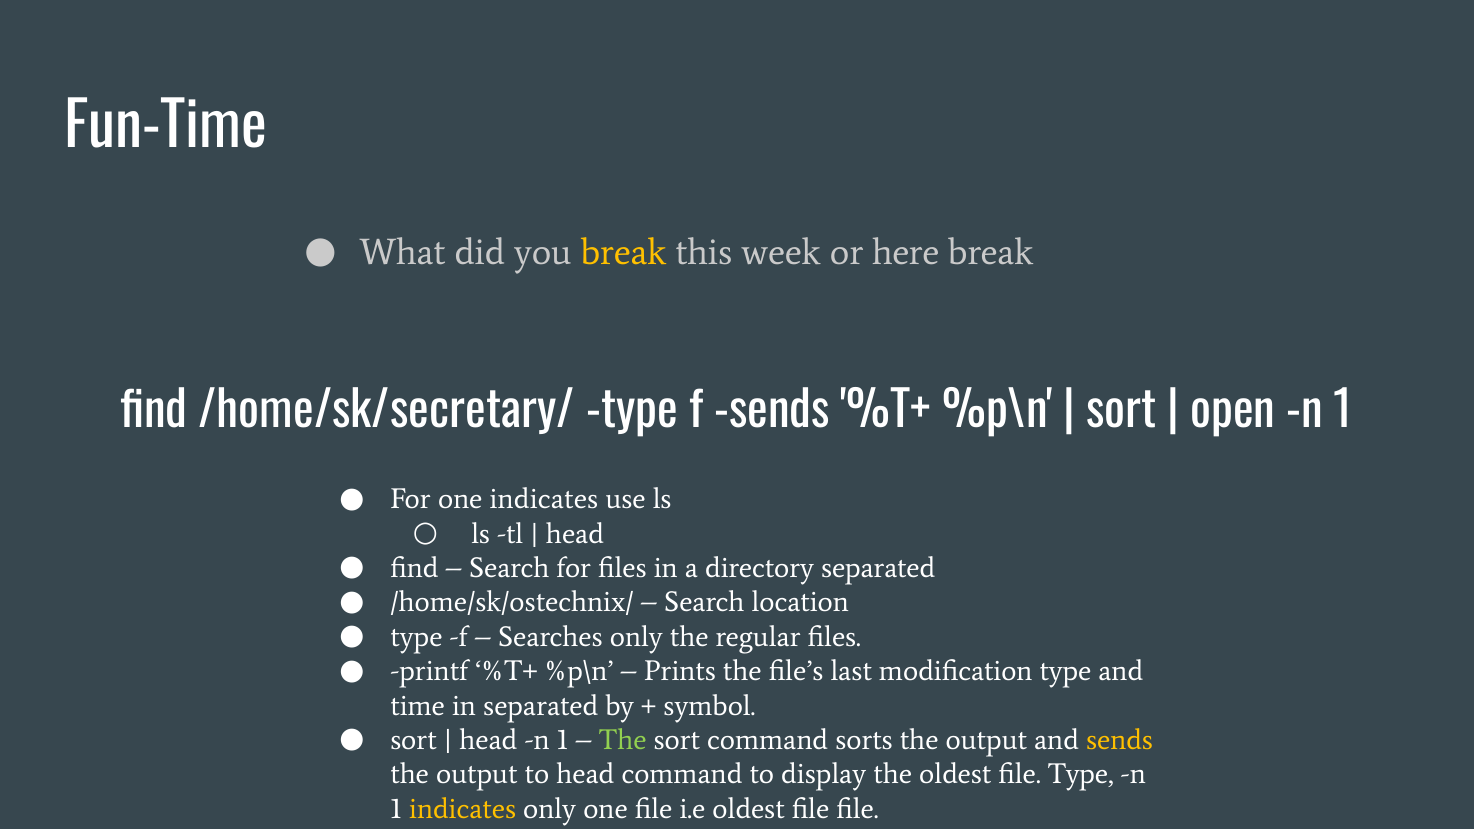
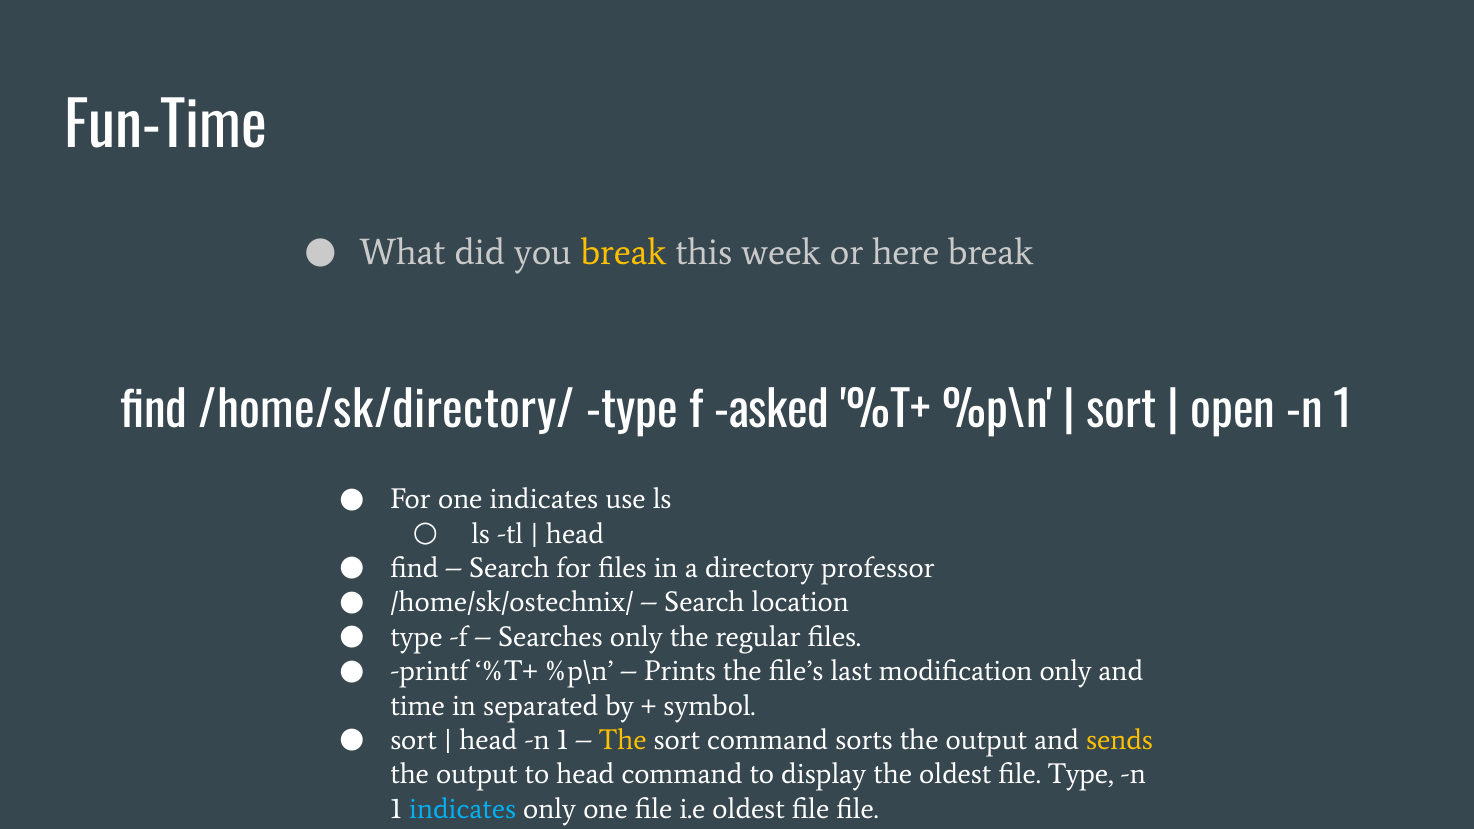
/home/sk/secretary/: /home/sk/secretary/ -> /home/sk/directory/ (387, 411)
f sends: sends -> asked (772, 411)
directory separated: separated -> professor (878, 568)
modification type: type -> only (1066, 671)
The colour: light green -> yellow (623, 740)
indicates colour: yellow -> light blue (463, 809)
